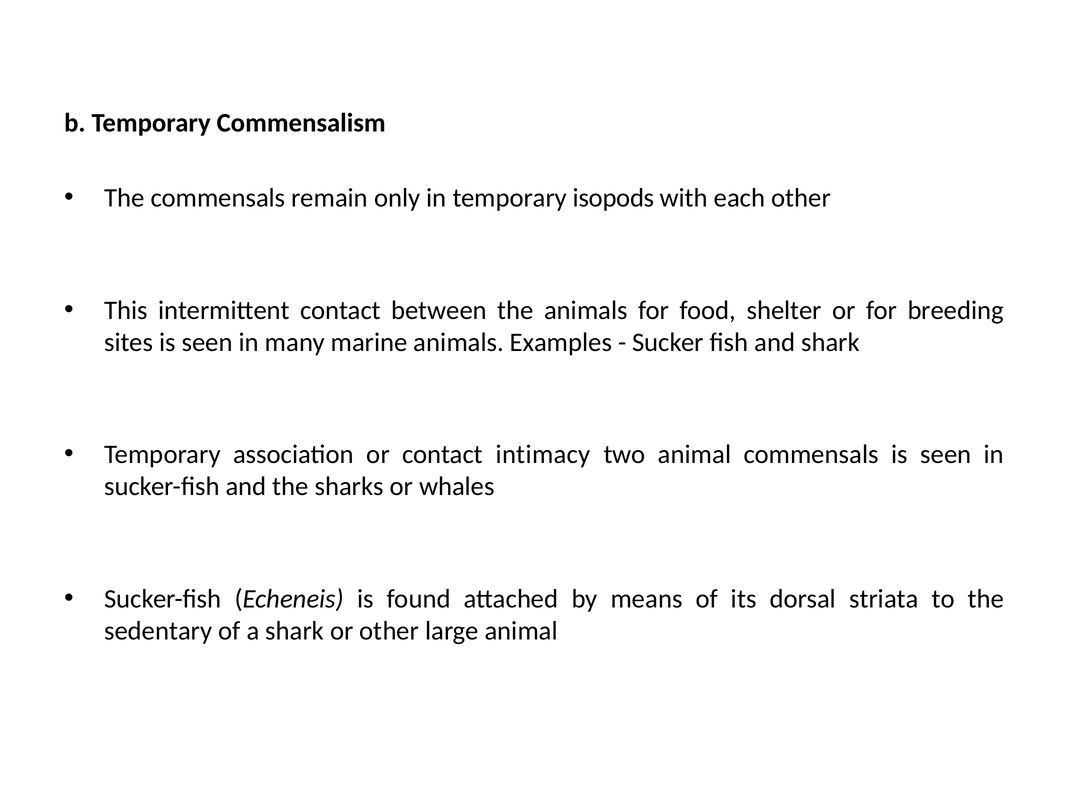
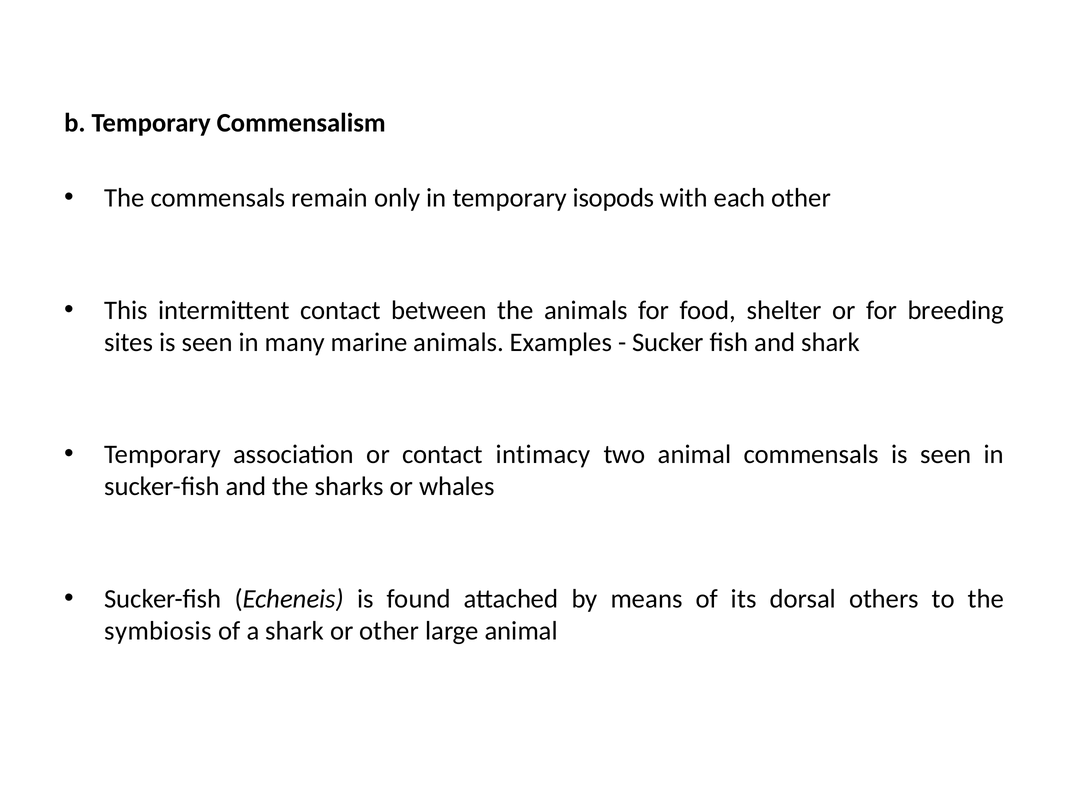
striata: striata -> others (884, 599)
sedentary: sedentary -> symbiosis (158, 631)
